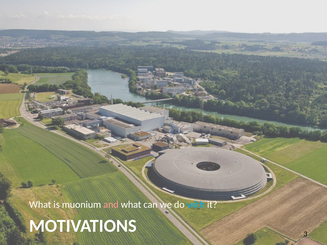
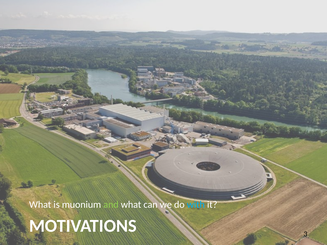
and colour: pink -> light green (111, 205)
